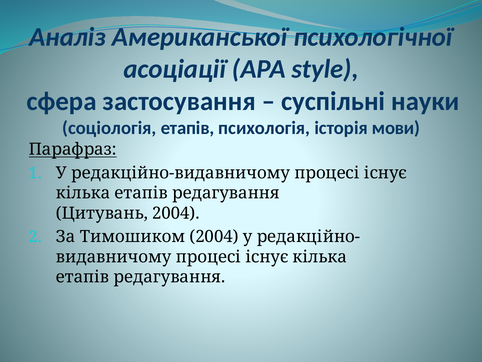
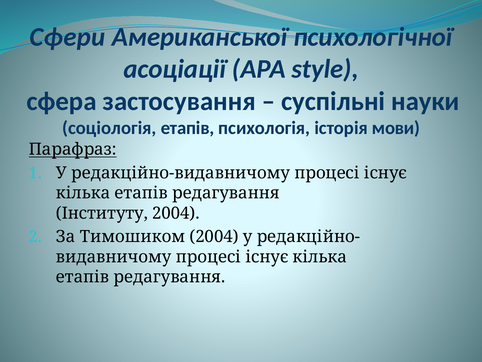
Аналіз: Аналіз -> Сфери (67, 37)
Цитувань: Цитувань -> Інституту (102, 213)
